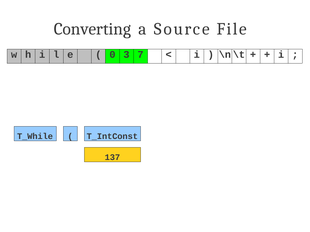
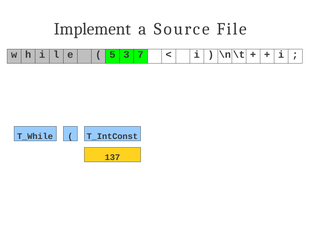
Converting: Converting -> Implement (92, 29)
0: 0 -> 5 (112, 55)
